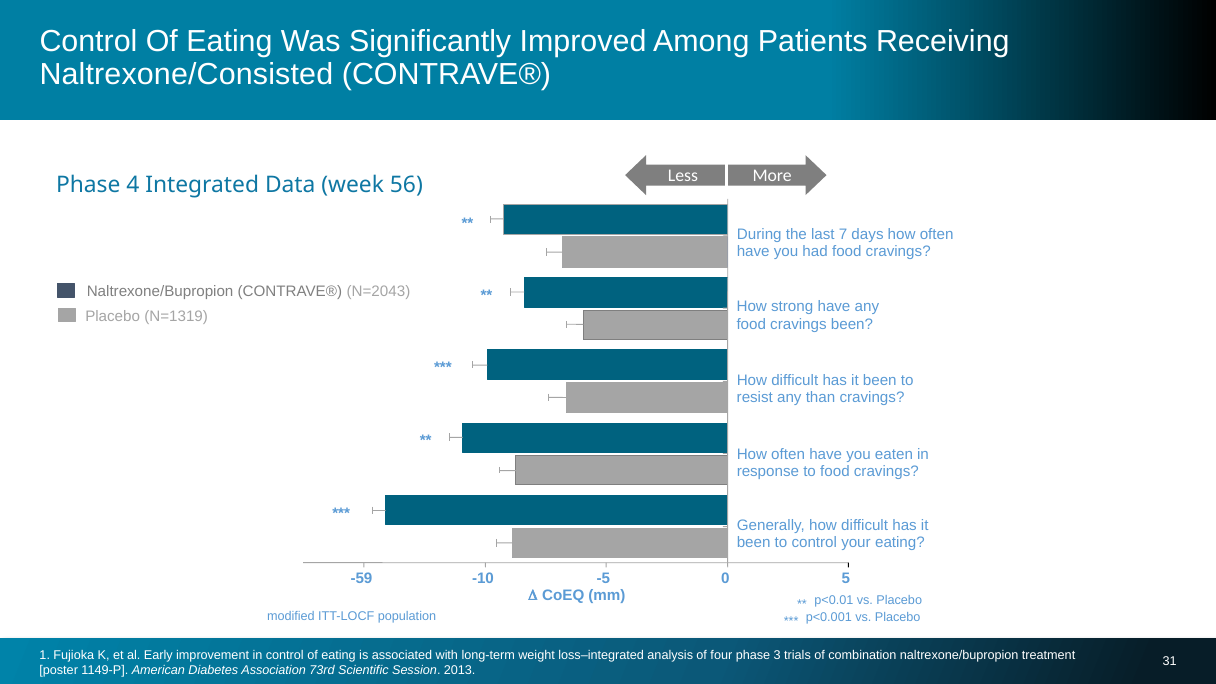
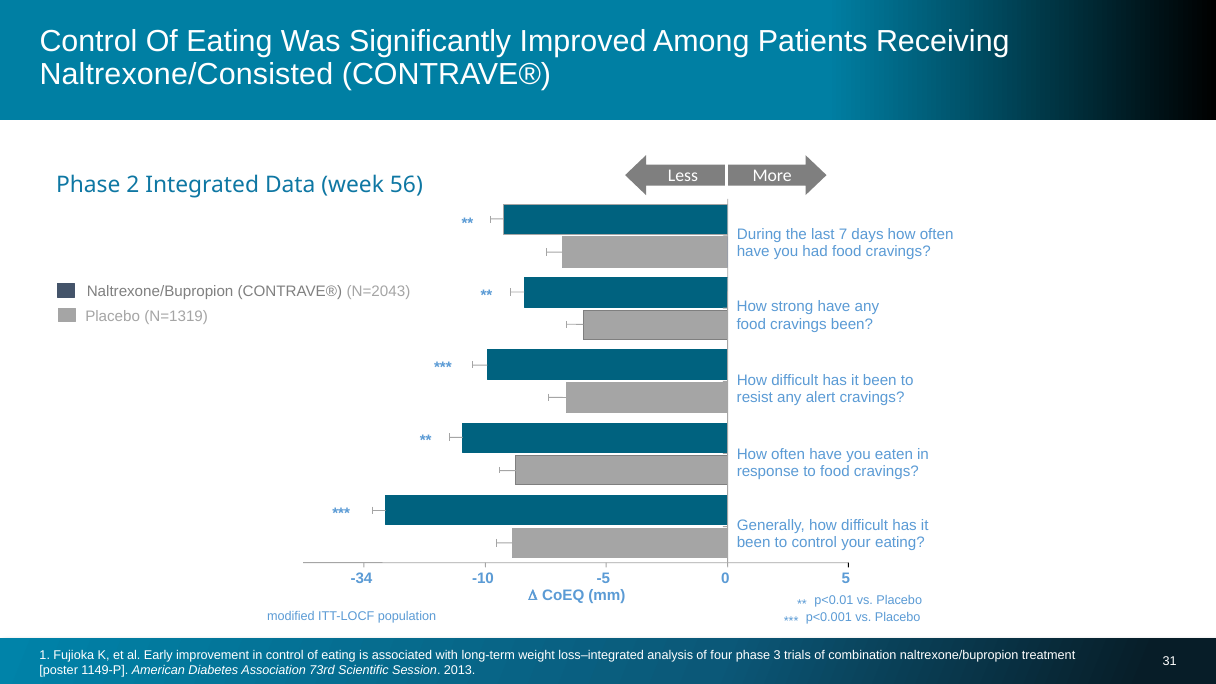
4: 4 -> 2 (133, 185)
than: than -> alert (821, 397)
-59: -59 -> -34 (361, 579)
